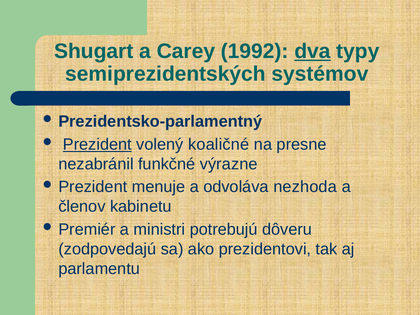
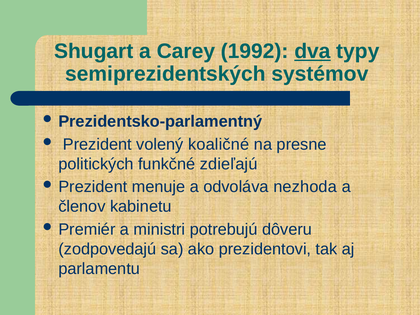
Prezident underline: present -> none (97, 144)
nezabránil: nezabránil -> politických (96, 164)
výrazne: výrazne -> zdieľajú (229, 164)
